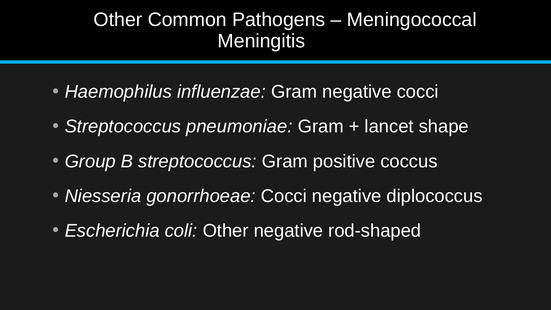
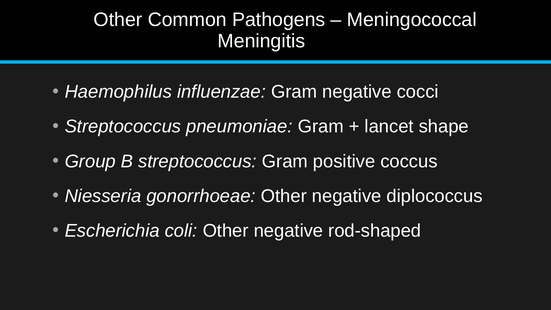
gonorrhoeae Cocci: Cocci -> Other (284, 196)
